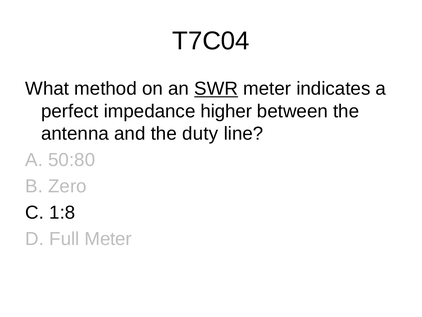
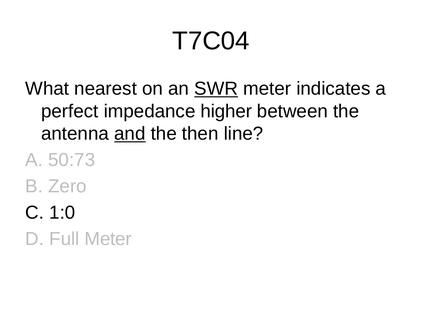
method: method -> nearest (106, 89)
and underline: none -> present (130, 134)
duty: duty -> then (200, 134)
50:80: 50:80 -> 50:73 (72, 160)
1:8: 1:8 -> 1:0 (62, 212)
